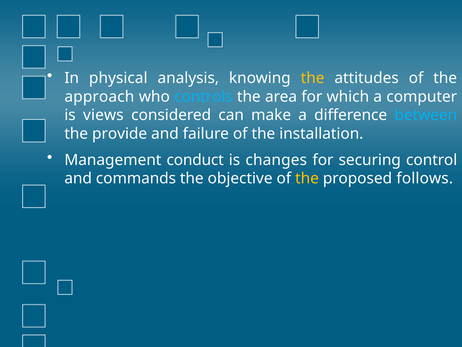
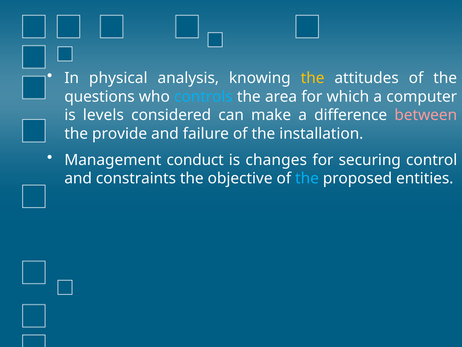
approach: approach -> questions (99, 97)
views: views -> levels (103, 115)
between colour: light blue -> pink (426, 115)
commands: commands -> constraints (136, 178)
the colour: yellow -> light blue (307, 178)
follows: follows -> entities (425, 178)
